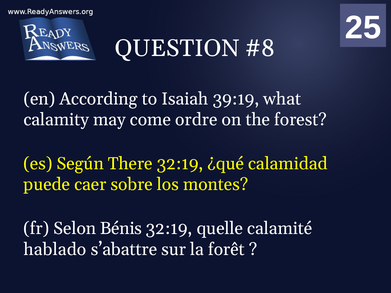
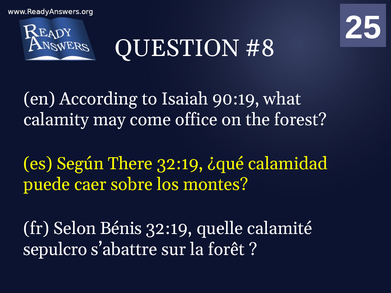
39:19: 39:19 -> 90:19 (236, 99)
ordre: ordre -> office (196, 120)
hablado: hablado -> sepulcro (55, 249)
